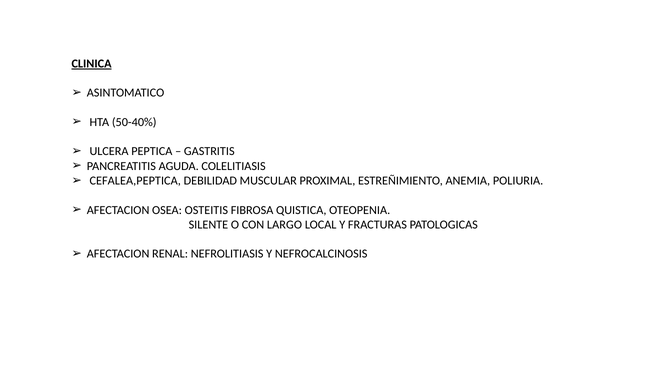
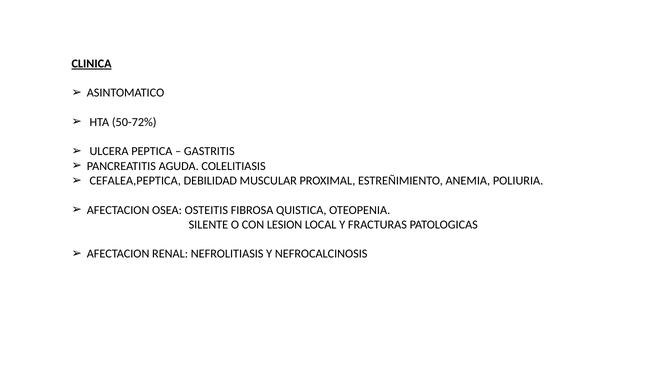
50-40%: 50-40% -> 50-72% (134, 122)
LARGO: LARGO -> LESION (285, 225)
